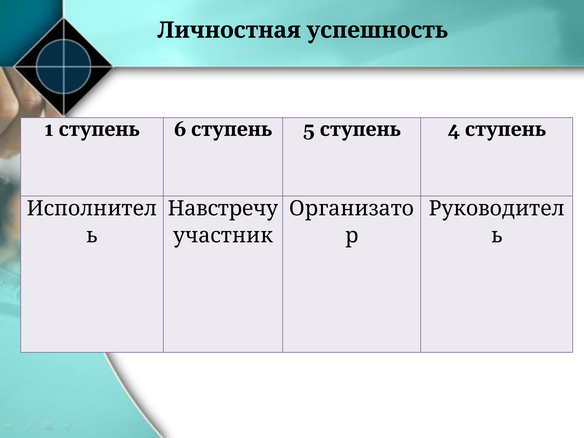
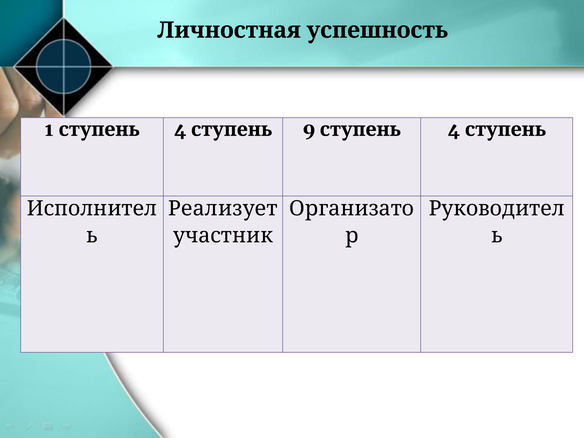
1 ступень 6: 6 -> 4 (180, 129)
5: 5 -> 9 (309, 129)
Навстречу: Навстречу -> Реализует (223, 209)
